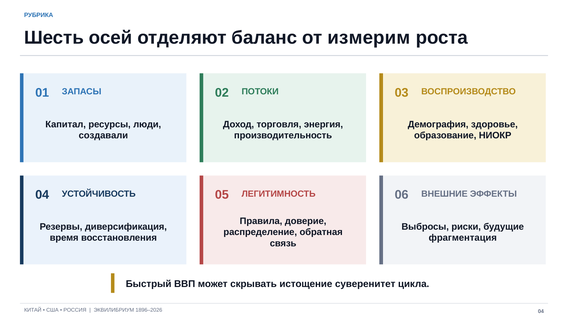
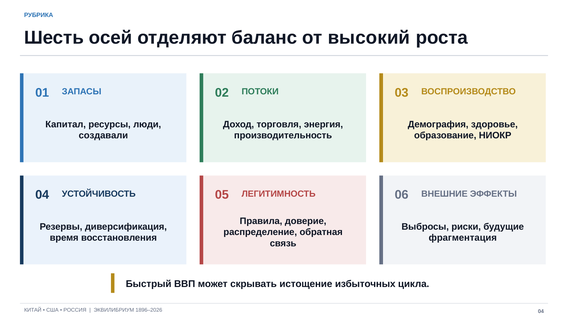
измерим: измерим -> высокий (369, 38)
суверенитет: суверенитет -> избыточных (365, 283)
